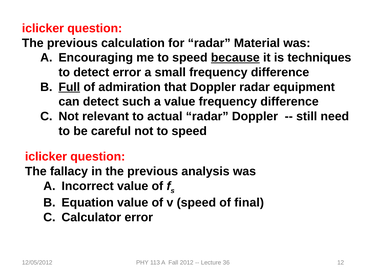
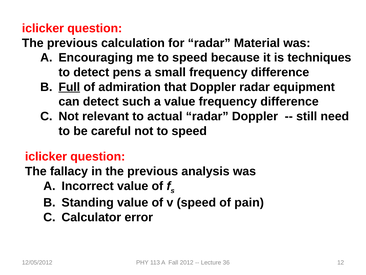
because underline: present -> none (235, 58)
detect error: error -> pens (127, 72)
Equation: Equation -> Standing (88, 202)
final: final -> pain (249, 202)
